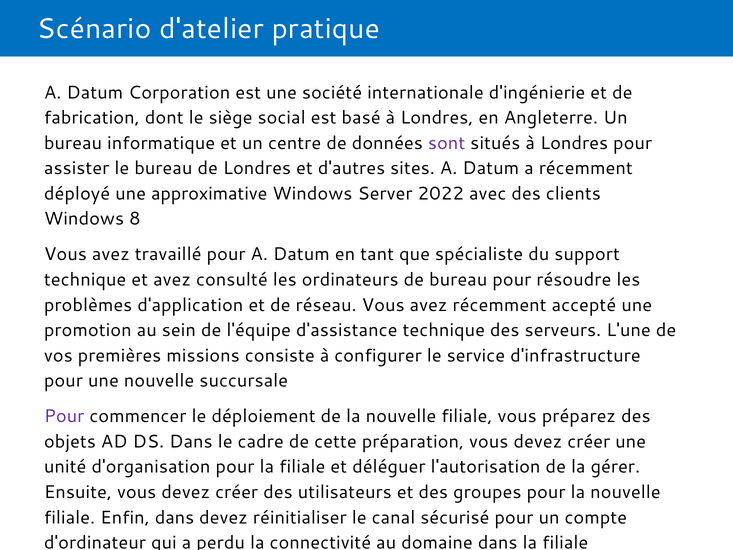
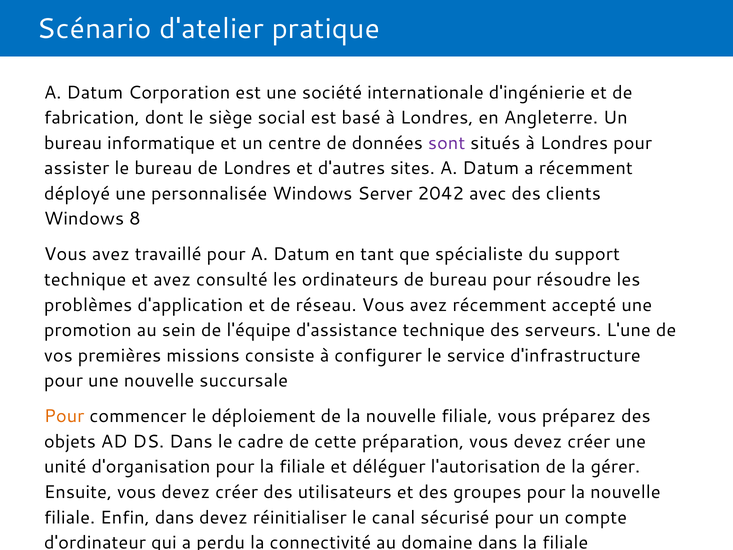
approximative: approximative -> personnalisée (209, 194)
2022: 2022 -> 2042 (441, 194)
Pour colour: purple -> orange (64, 416)
